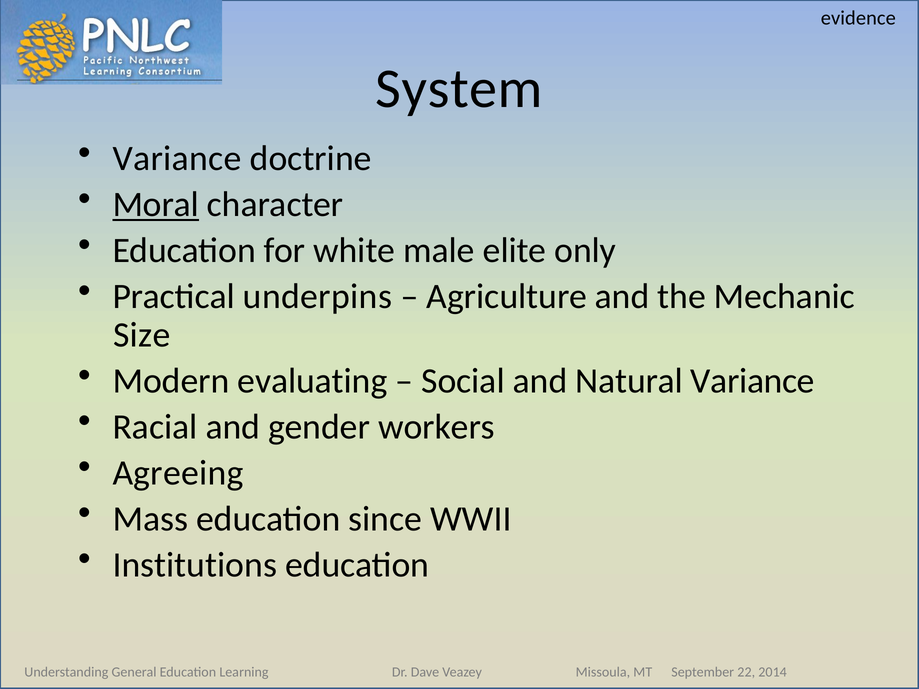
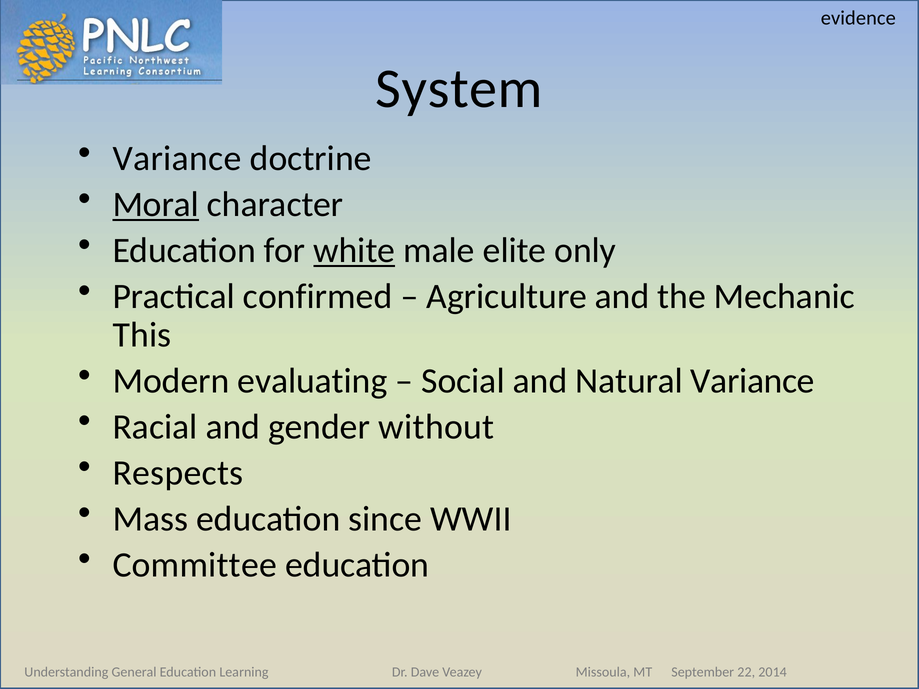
white underline: none -> present (354, 251)
underpins: underpins -> confirmed (318, 297)
Size: Size -> This (142, 335)
workers: workers -> without (436, 427)
Agreeing: Agreeing -> Respects (178, 473)
Institutions: Institutions -> Committee (195, 565)
